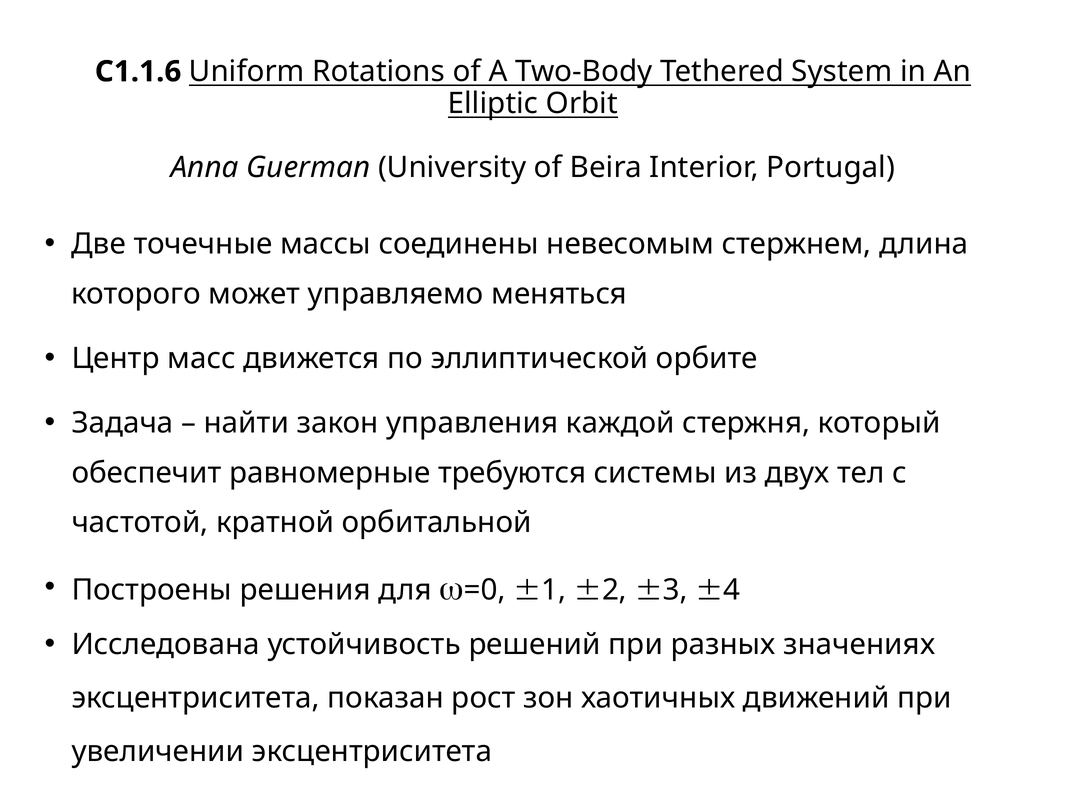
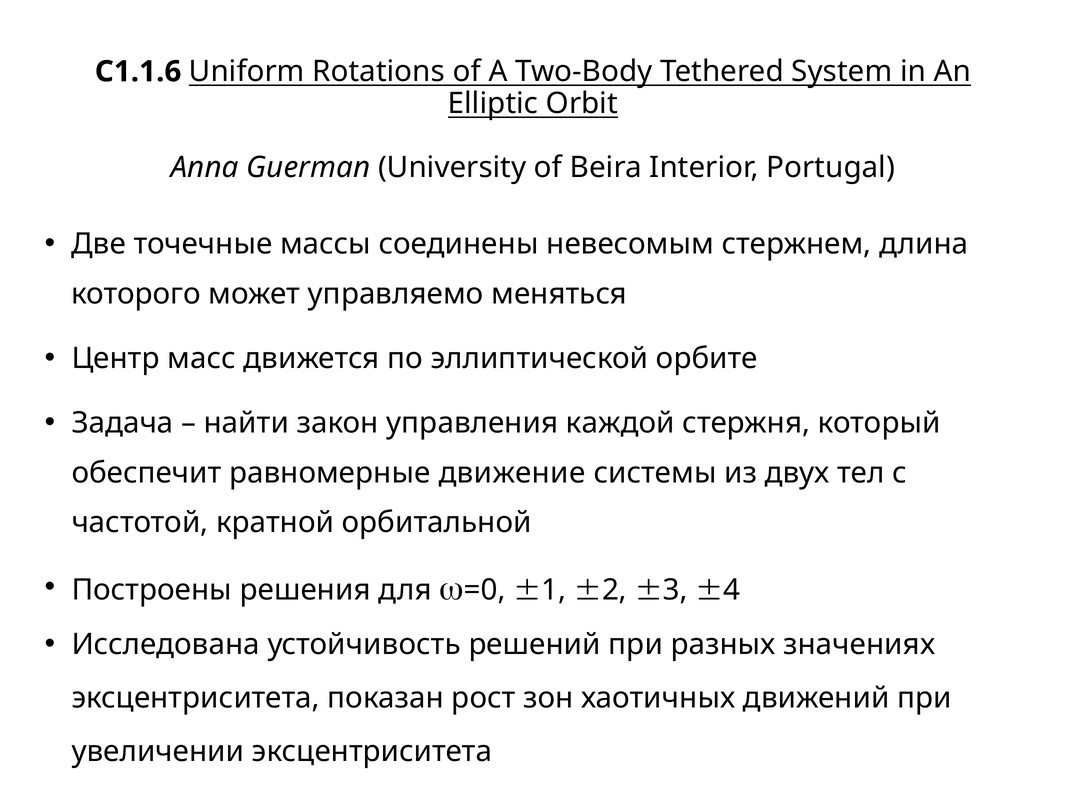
требуются: требуются -> движение (512, 473)
